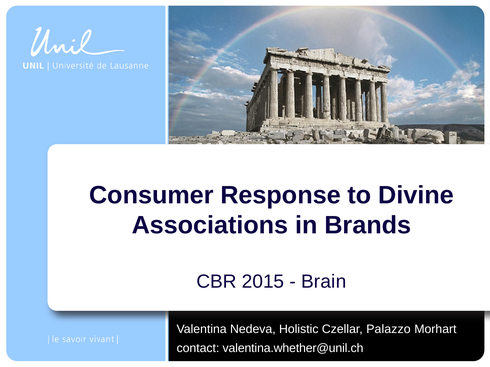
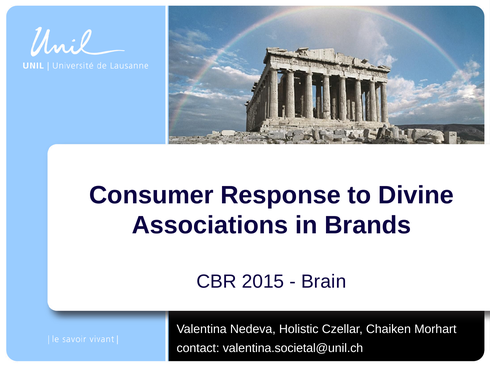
Palazzo: Palazzo -> Chaiken (389, 329)
valentina.whether@unil.ch: valentina.whether@unil.ch -> valentina.societal@unil.ch (293, 348)
